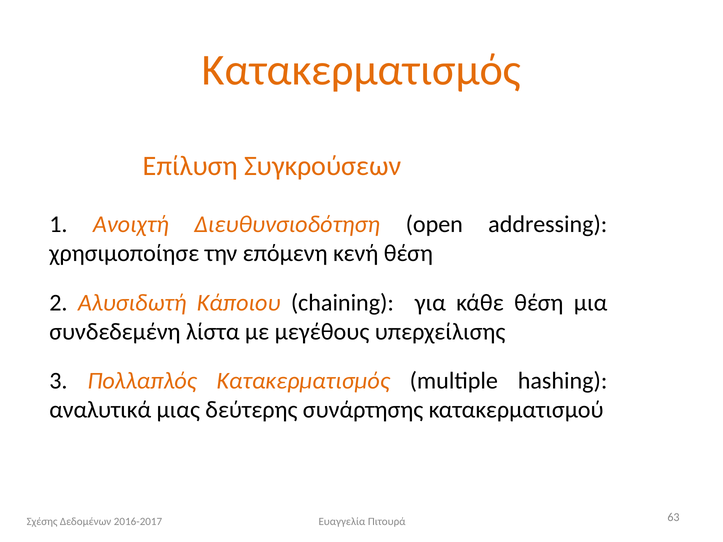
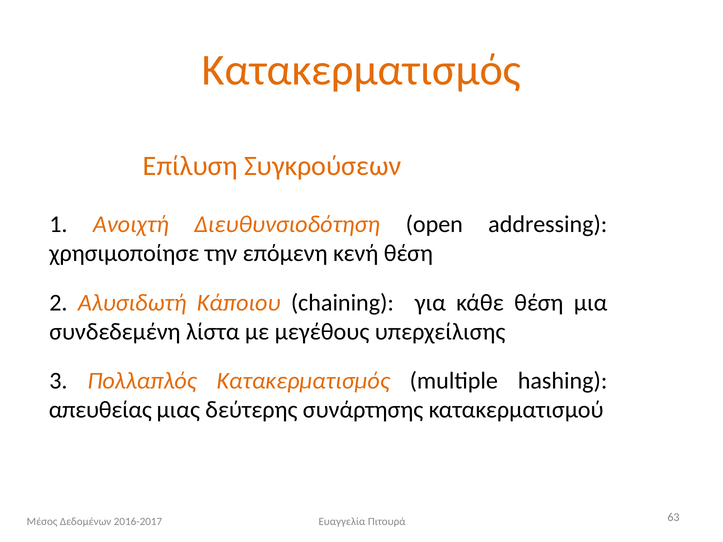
αναλυτικά: αναλυτικά -> απευθείας (100, 410)
Σχέσης: Σχέσης -> Μέσος (42, 522)
